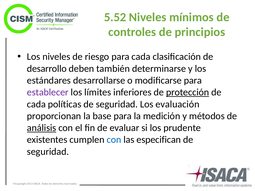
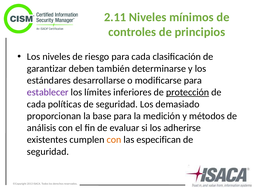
5.52: 5.52 -> 2.11 (115, 17)
desarrollo: desarrollo -> garantizar (47, 69)
evaluación: evaluación -> demasiado (178, 104)
análisis underline: present -> none (42, 128)
prudente: prudente -> adherirse (182, 128)
con colour: blue -> orange (114, 140)
